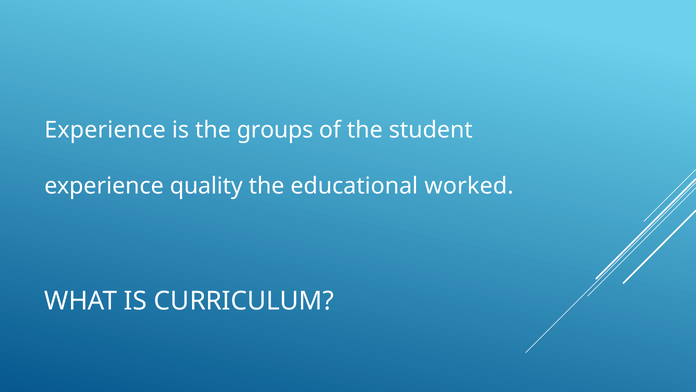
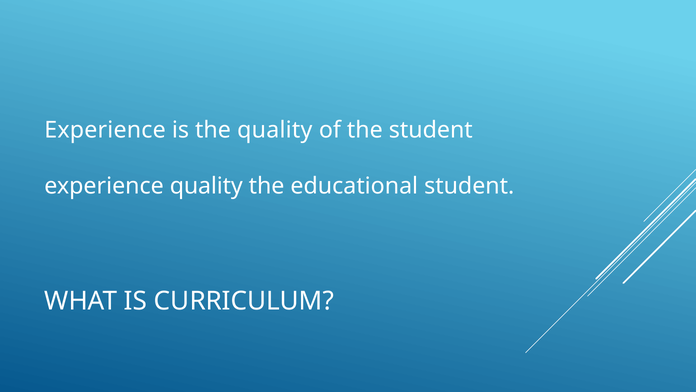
the groups: groups -> quality (275, 130)
educational worked: worked -> student (469, 186)
